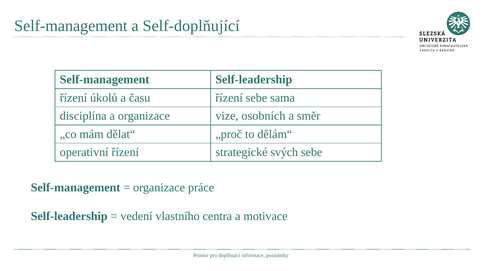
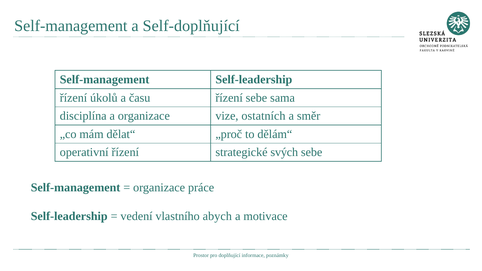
osobních: osobních -> ostatních (263, 116)
centra: centra -> abych (217, 216)
